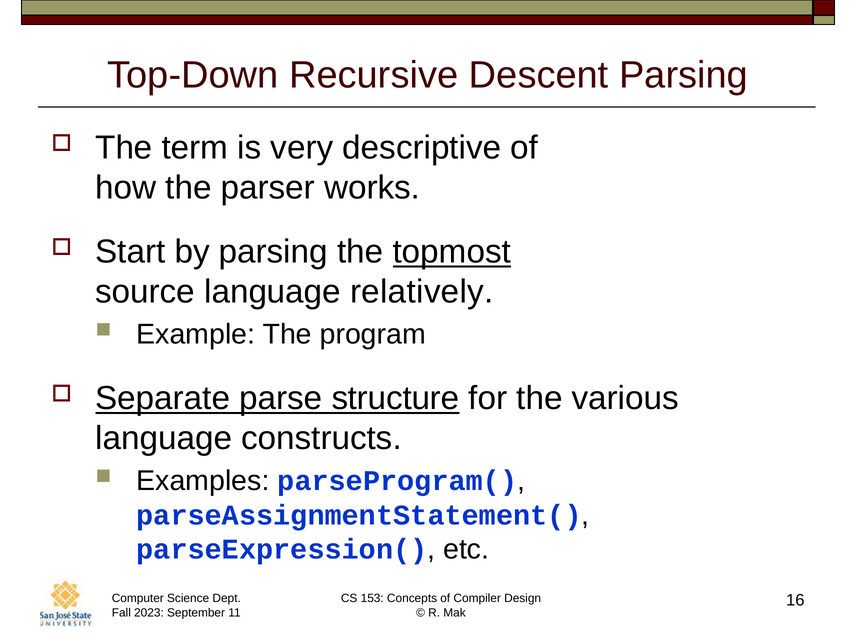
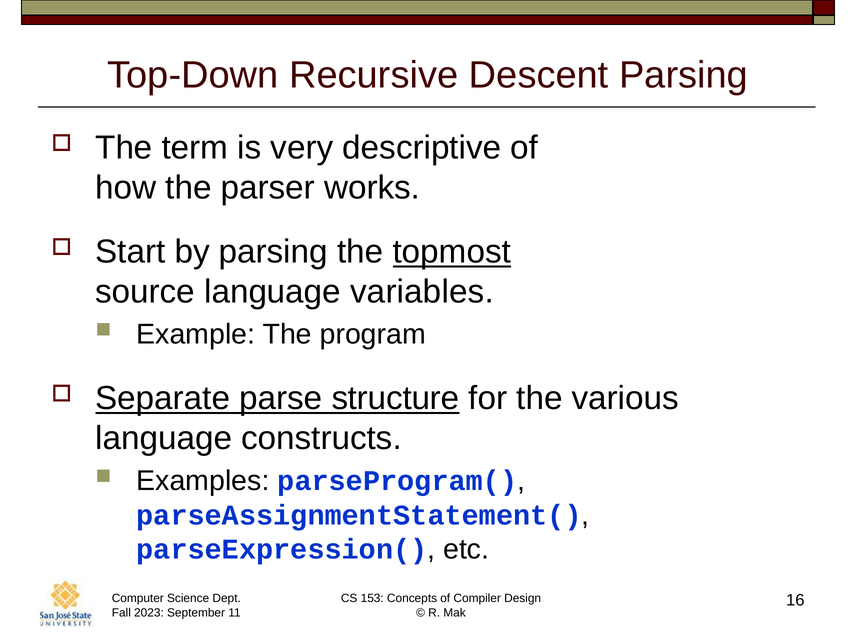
relatively: relatively -> variables (422, 292)
